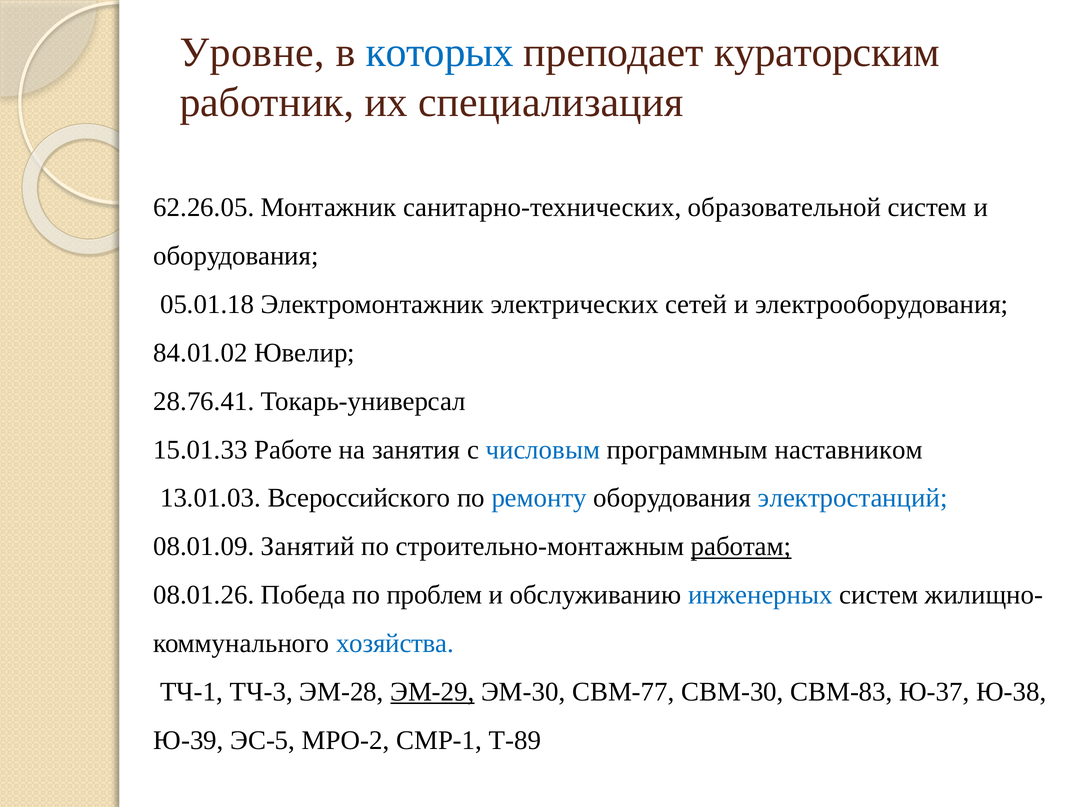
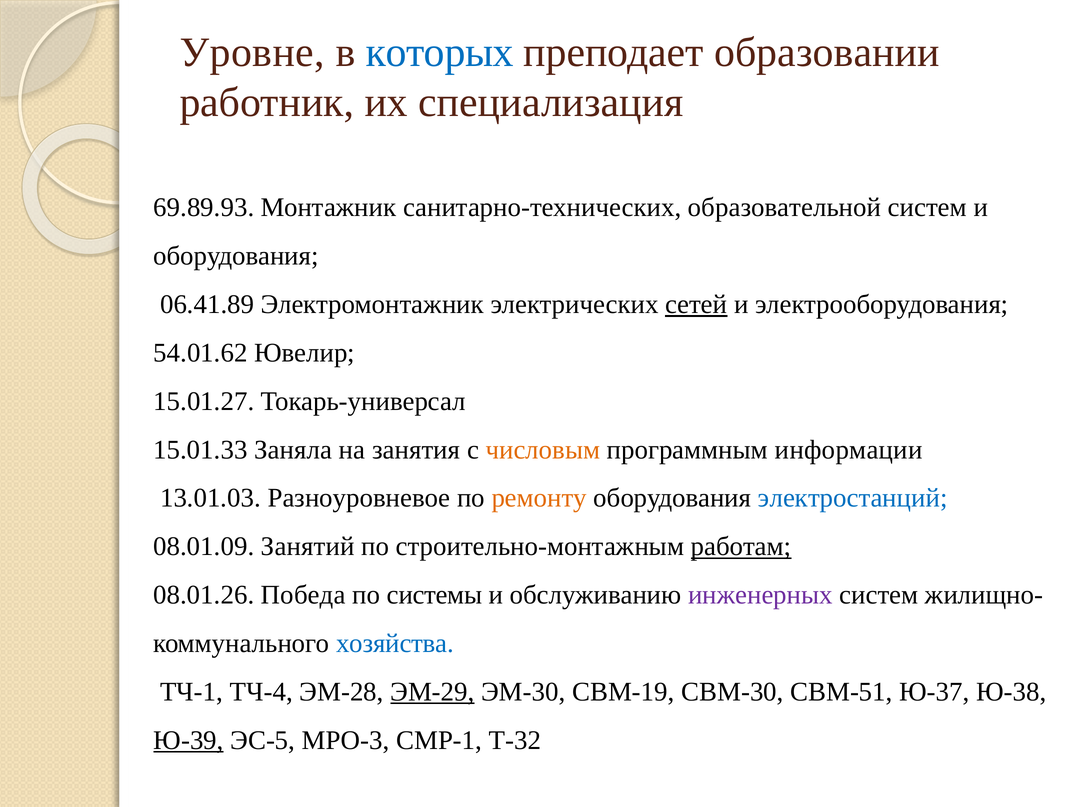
кураторским: кураторским -> образовании (827, 52)
62.26.05: 62.26.05 -> 69.89.93 (204, 208)
05.01.18: 05.01.18 -> 06.41.89 (207, 304)
сетей underline: none -> present (696, 304)
84.01.02: 84.01.02 -> 54.01.62 (200, 353)
28.76.41: 28.76.41 -> 15.01.27 (204, 401)
Работе: Работе -> Заняла (293, 450)
числовым colour: blue -> orange (543, 450)
наставником: наставником -> информации (849, 450)
Всероссийского: Всероссийского -> Разноуровневое (359, 498)
ремонту colour: blue -> orange (539, 498)
проблем: проблем -> системы (435, 595)
инженерных colour: blue -> purple (760, 595)
ТЧ-3: ТЧ-3 -> ТЧ-4 (261, 692)
СВМ-77: СВМ-77 -> СВМ-19 (623, 692)
СВМ-83: СВМ-83 -> СВМ-51 (841, 692)
Ю-39 underline: none -> present (189, 740)
МРО-2: МРО-2 -> МРО-3 (346, 740)
Т-89: Т-89 -> Т-32 (515, 740)
